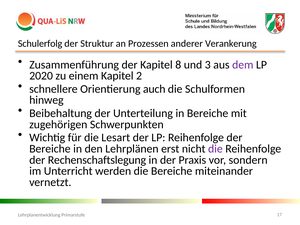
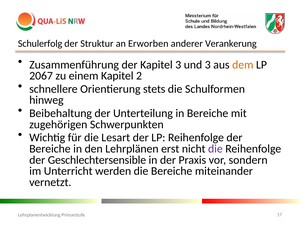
Prozessen: Prozessen -> Erworben (148, 43)
Kapitel 8: 8 -> 3 (178, 65)
dem colour: purple -> orange (243, 65)
2020: 2020 -> 2067 (41, 76)
auch: auch -> stets (154, 89)
Rechenschaftslegung: Rechenschaftslegung -> Geschlechtersensible (97, 160)
